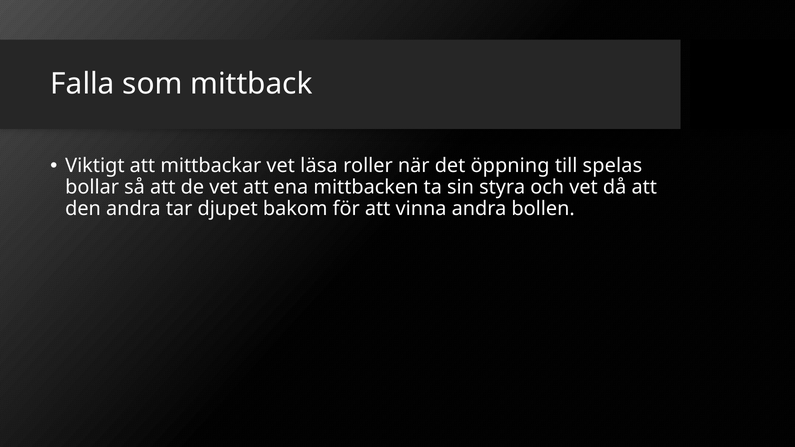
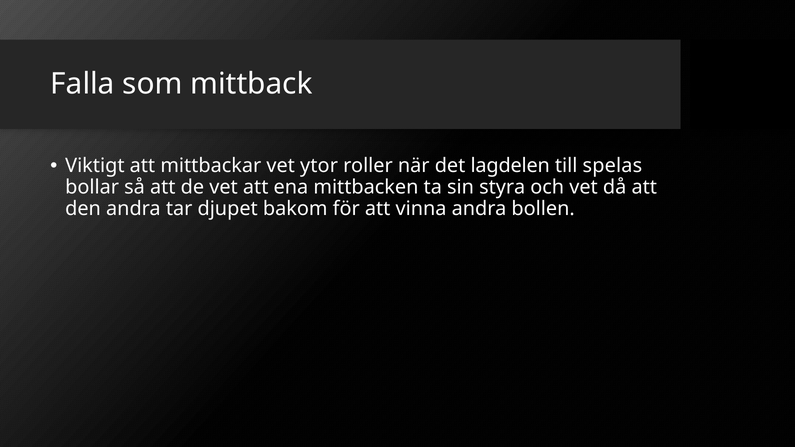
läsa: läsa -> ytor (319, 166)
öppning: öppning -> lagdelen (510, 166)
